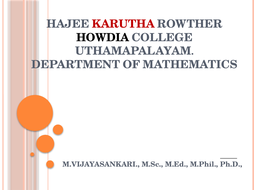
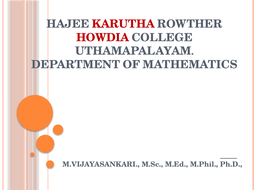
HOWDIA colour: black -> red (103, 38)
